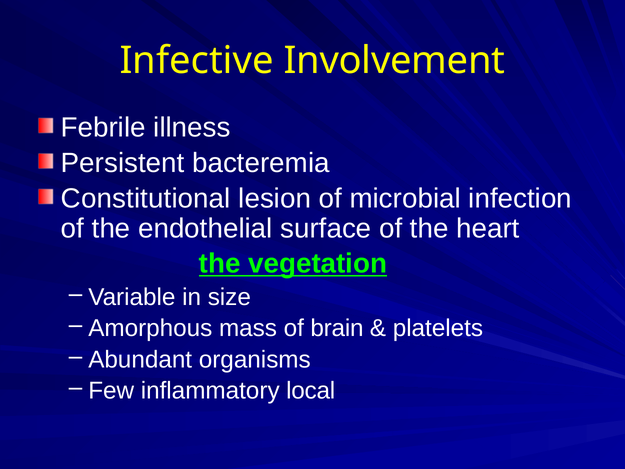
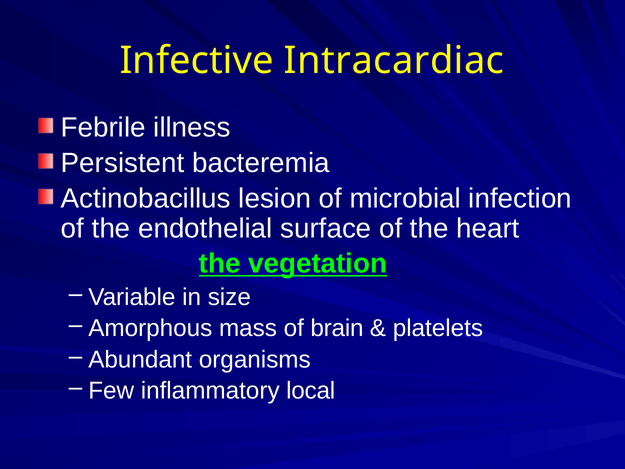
Involvement: Involvement -> Intracardiac (394, 61)
Constitutional: Constitutional -> Actinobacillus (146, 199)
